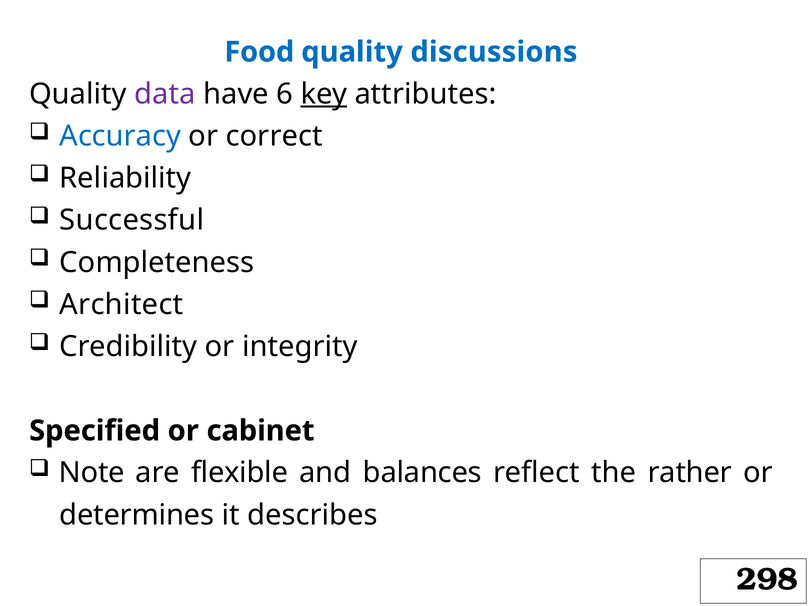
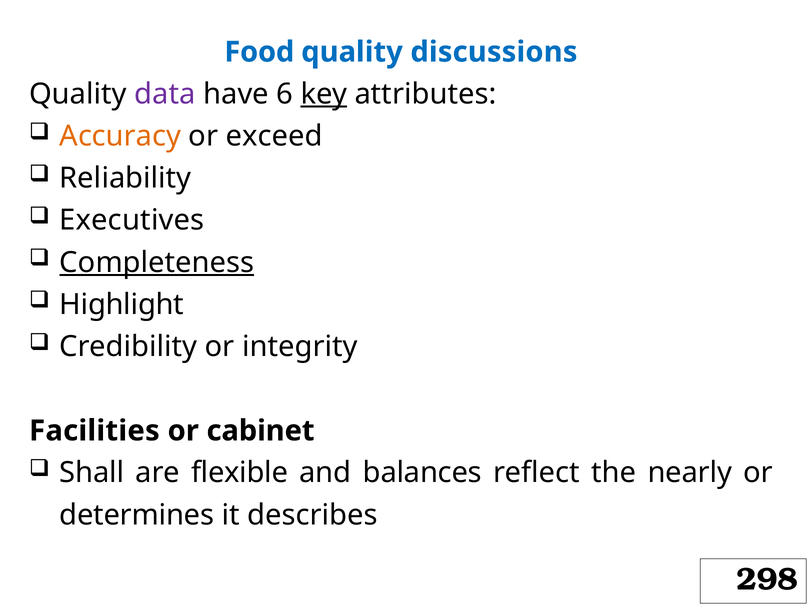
Accuracy colour: blue -> orange (120, 136)
correct: correct -> exceed (274, 136)
Successful: Successful -> Executives (132, 220)
Completeness underline: none -> present (157, 262)
Architect: Architect -> Highlight (122, 305)
Specified: Specified -> Facilities (94, 431)
Note: Note -> Shall (92, 473)
rather: rather -> nearly (690, 473)
